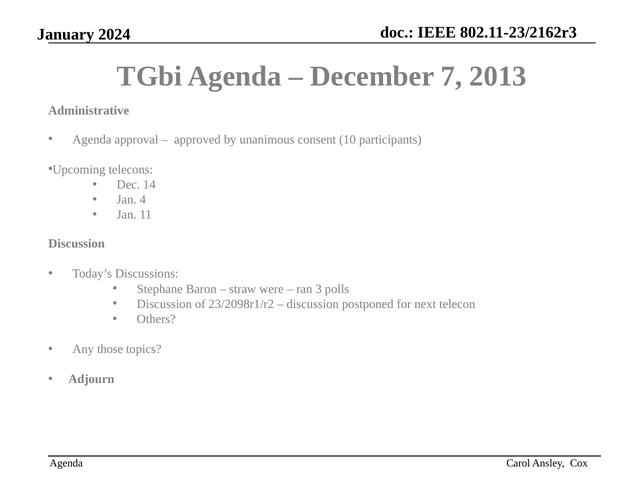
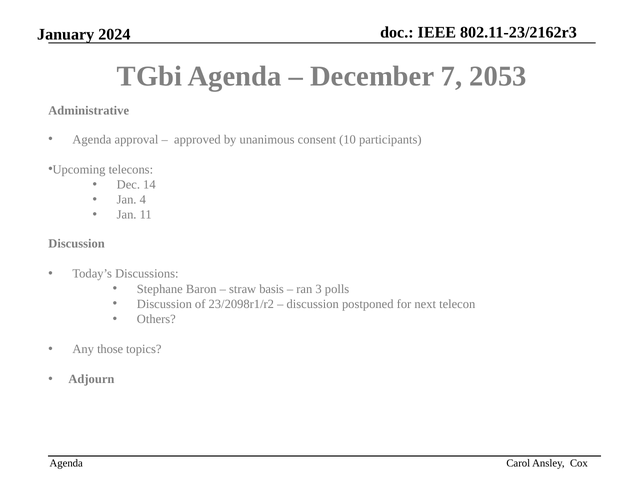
2013: 2013 -> 2053 (498, 76)
were: were -> basis (272, 289)
